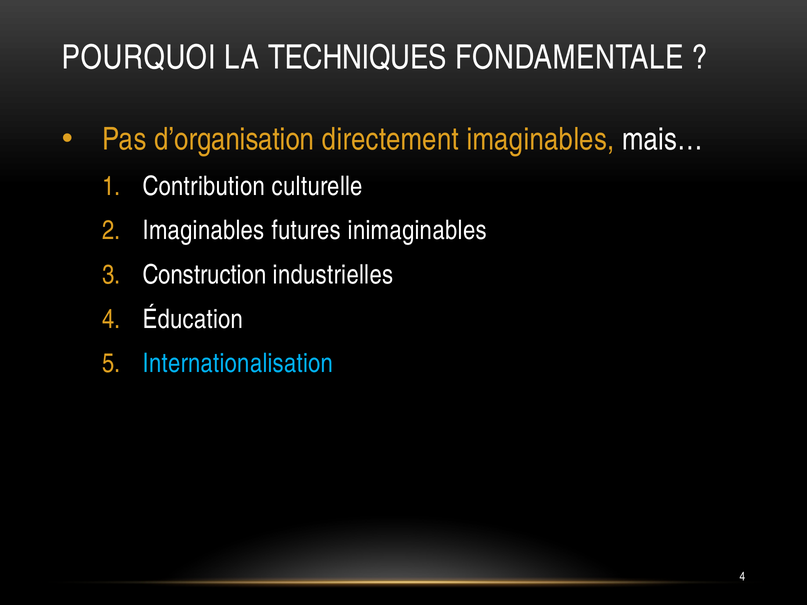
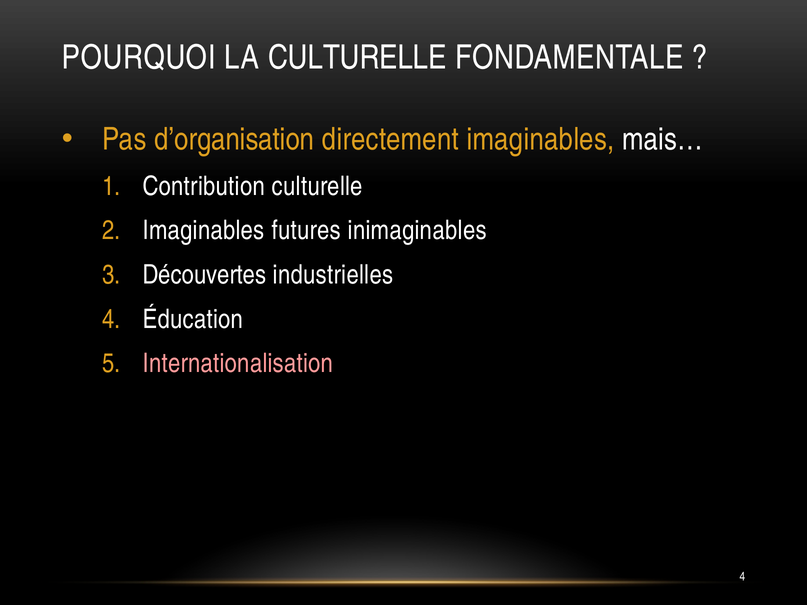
LA TECHNIQUES: TECHNIQUES -> CULTURELLE (357, 58)
Construction: Construction -> Découvertes (204, 275)
Internationalisation colour: light blue -> pink (238, 364)
